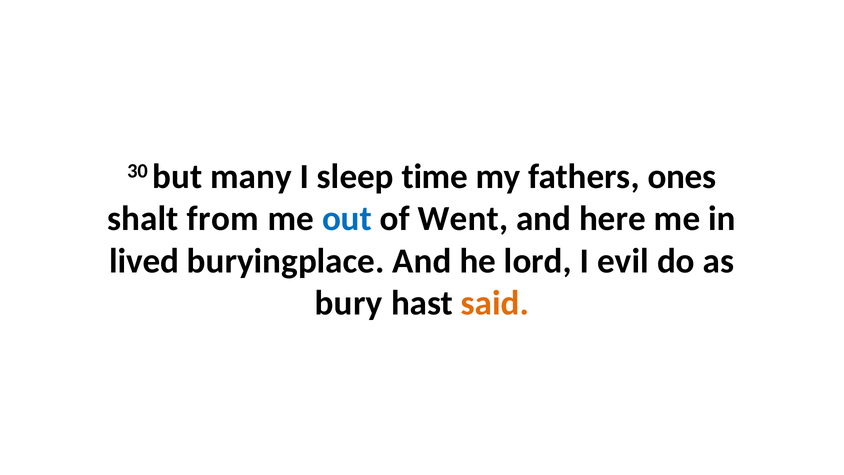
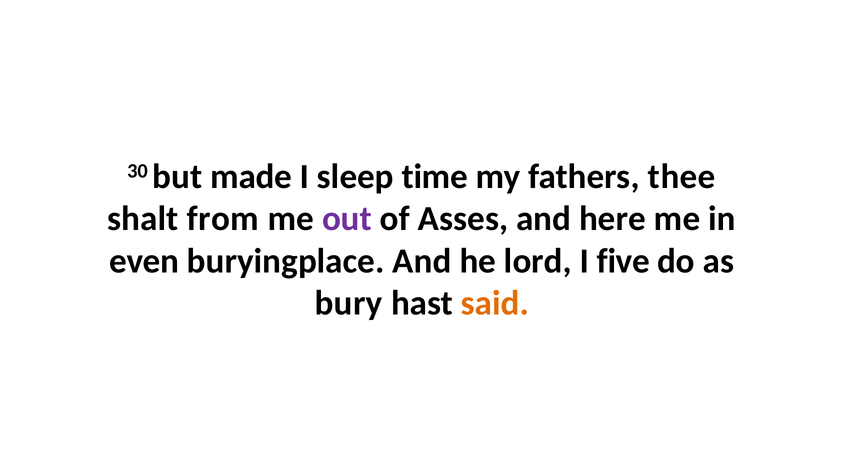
many: many -> made (251, 177)
ones: ones -> thee (682, 177)
out colour: blue -> purple (347, 219)
Went: Went -> Asses (463, 219)
lived: lived -> even (144, 261)
evil: evil -> five (623, 261)
